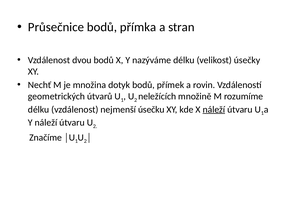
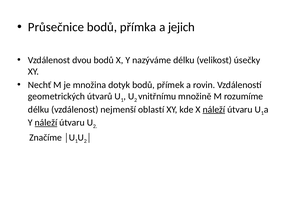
stran: stran -> jejich (181, 27)
neležících: neležících -> vnitřnímu (157, 97)
úsečku: úsečku -> oblastí (151, 110)
náleží underline: none -> present (46, 123)
